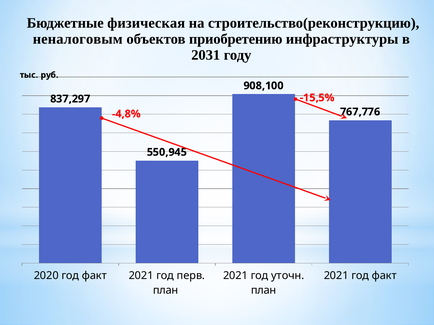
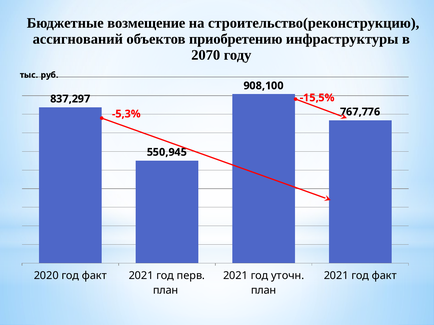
физическая: физическая -> возмещение (146, 23)
неналоговым: неналоговым -> ассигнований (78, 39)
2031: 2031 -> 2070 (206, 55)
-4,8%: -4,8% -> -5,3% (126, 114)
